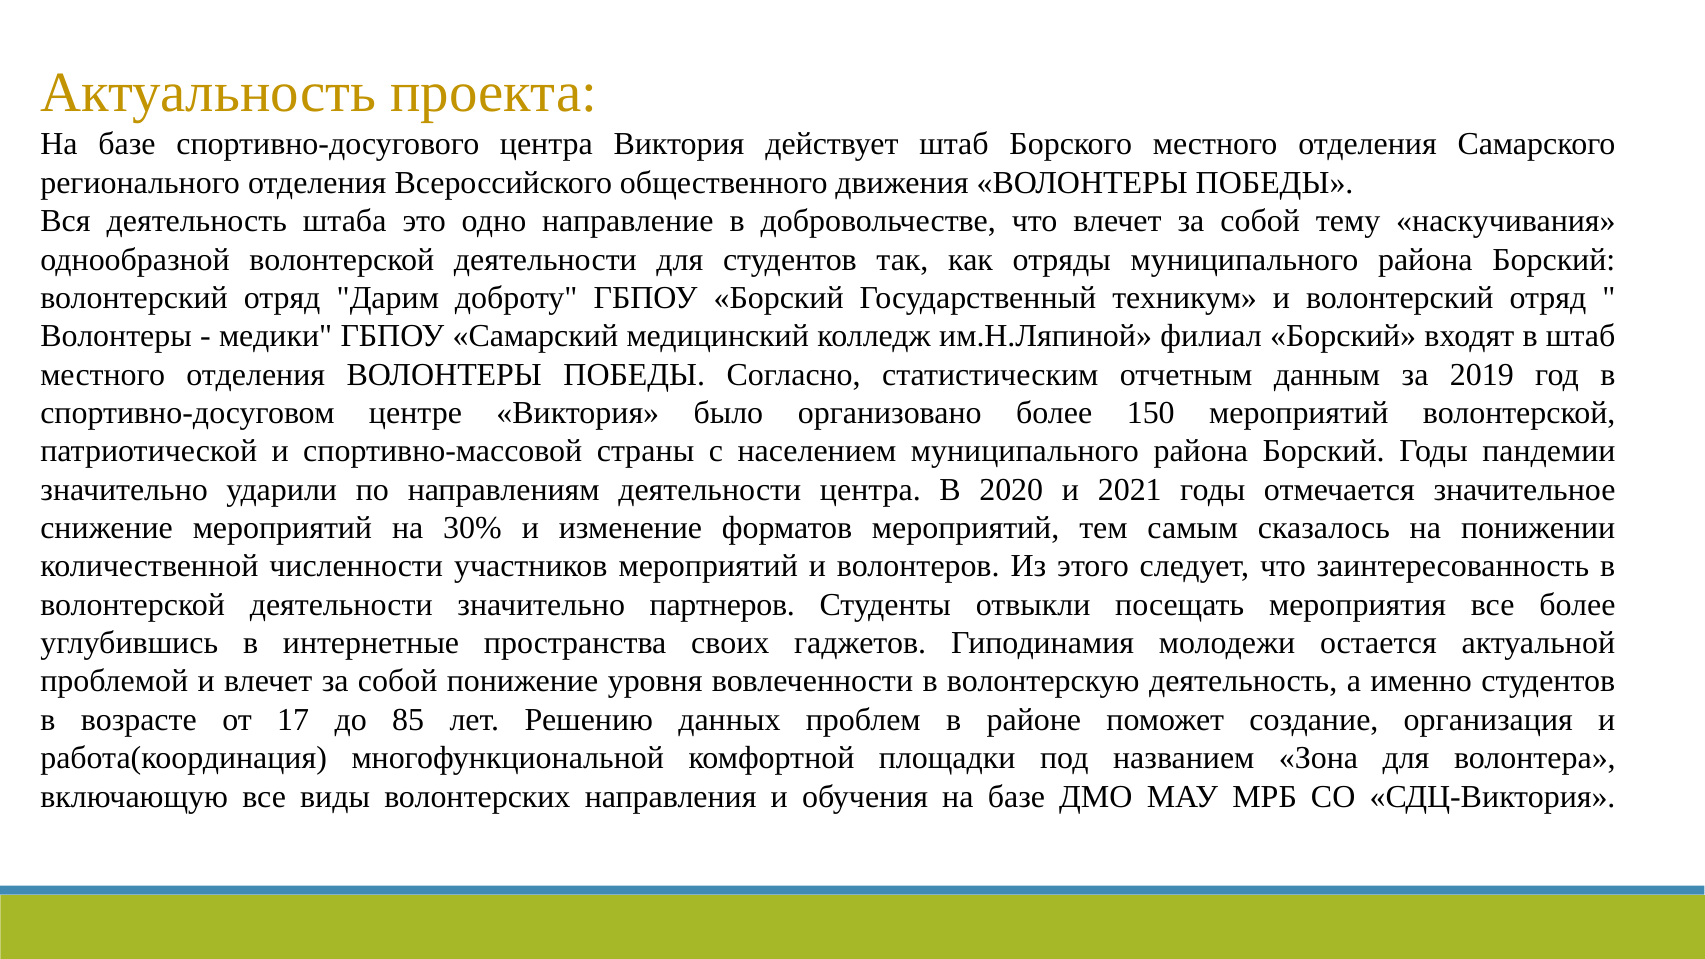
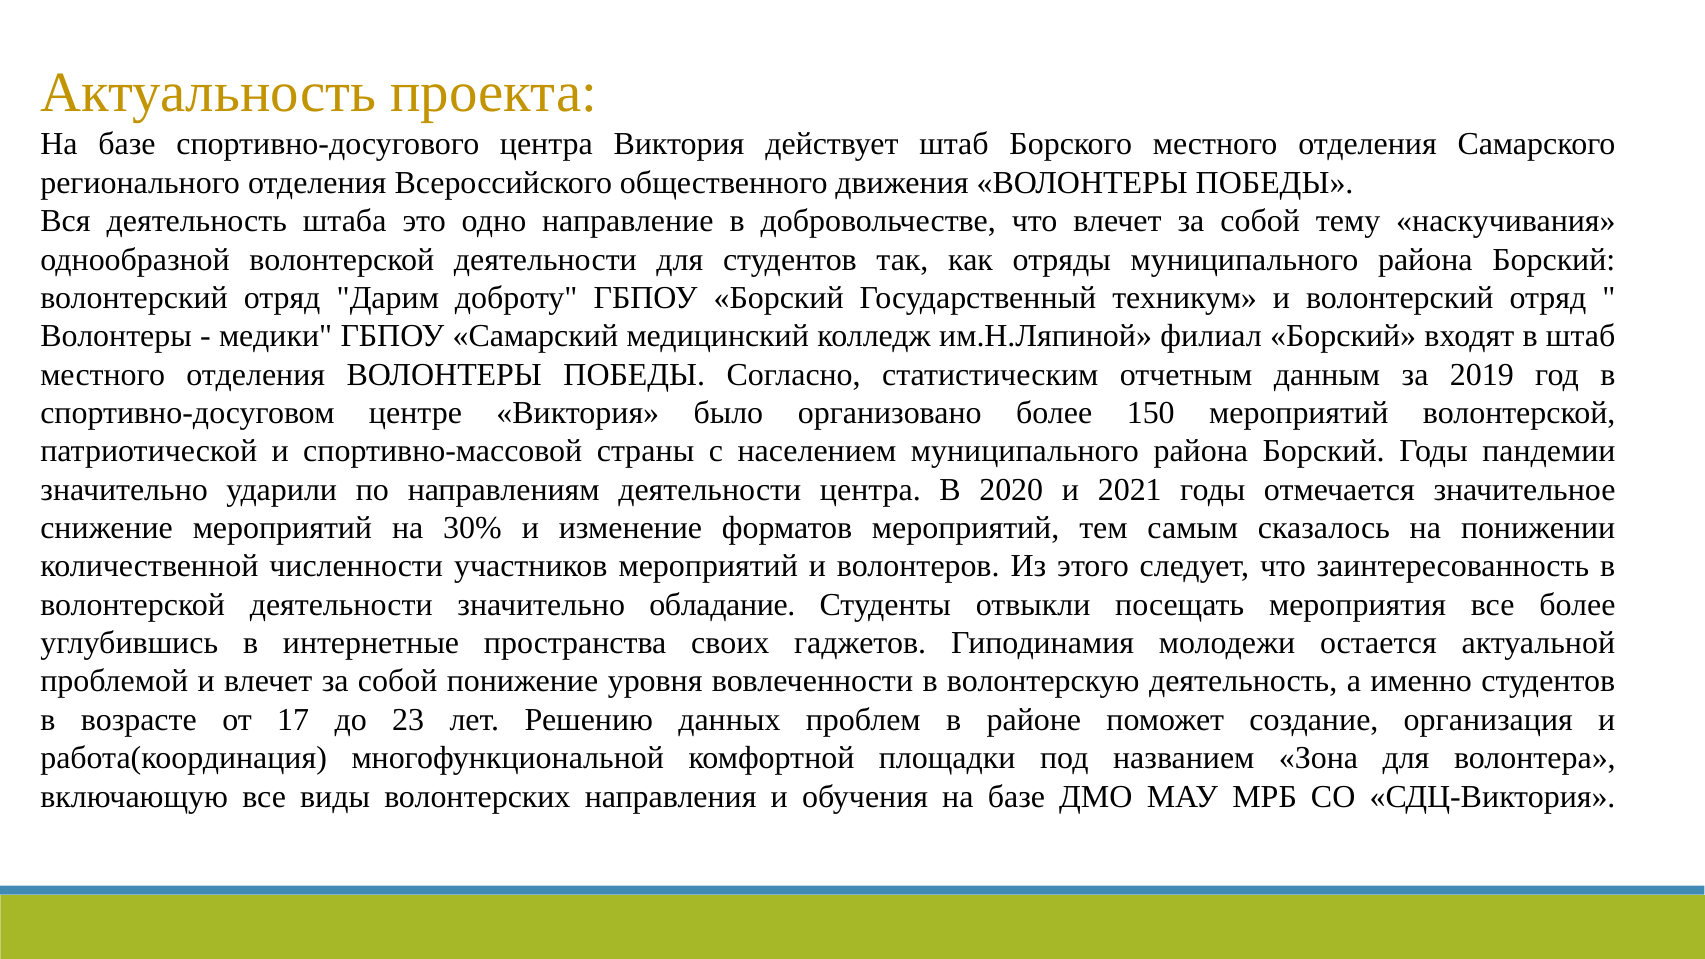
партнеров: партнеров -> обладание (722, 605)
85: 85 -> 23 (408, 720)
